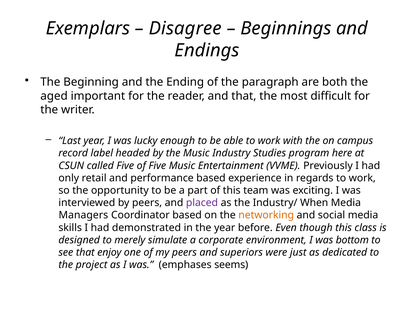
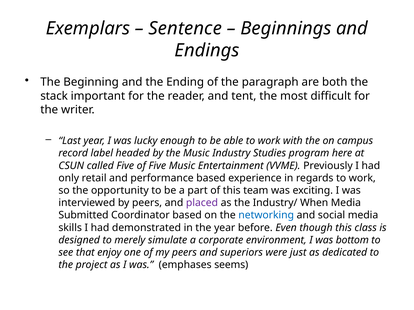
Disagree: Disagree -> Sentence (185, 29)
aged: aged -> stack (54, 96)
and that: that -> tent (244, 96)
Managers: Managers -> Submitted (83, 216)
networking colour: orange -> blue (266, 216)
